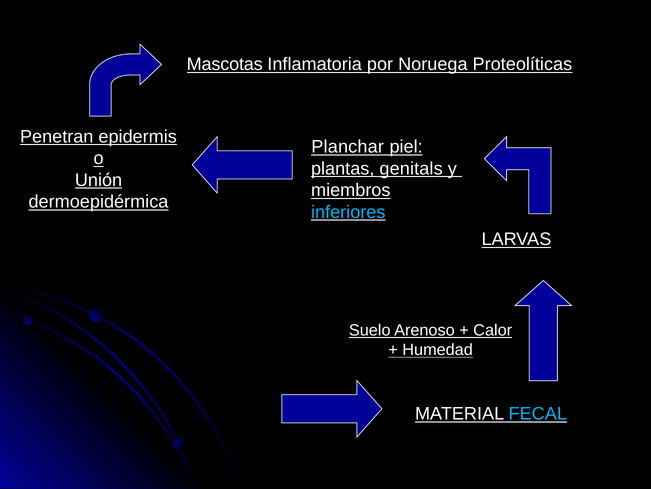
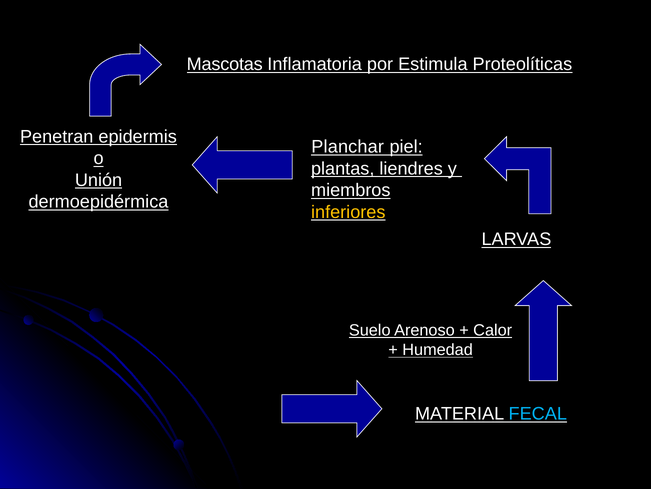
Noruega: Noruega -> Estimula (433, 64)
genitals: genitals -> liendres (411, 168)
inferiores colour: light blue -> yellow (348, 212)
